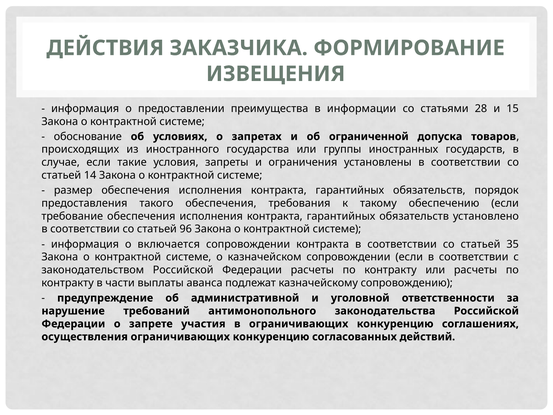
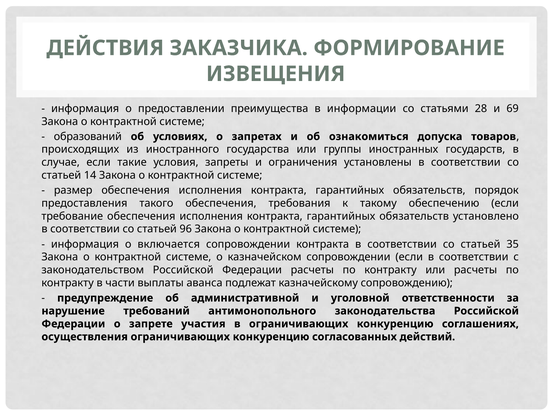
15: 15 -> 69 (513, 108)
обоснование: обоснование -> образований (88, 136)
ограниченной: ограниченной -> ознакомиться (369, 136)
